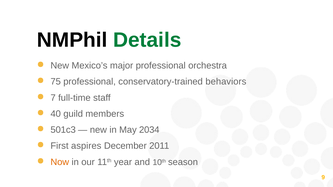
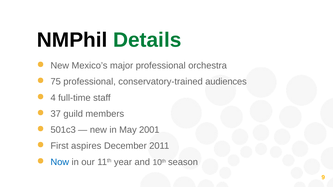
behaviors: behaviors -> audiences (226, 82)
7: 7 -> 4 (53, 98)
40: 40 -> 37 (56, 114)
2034: 2034 -> 2001 (149, 130)
Now colour: orange -> blue (60, 162)
